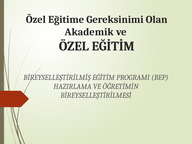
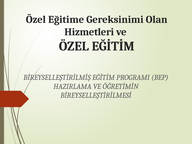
Akademik: Akademik -> Hizmetleri (89, 32)
